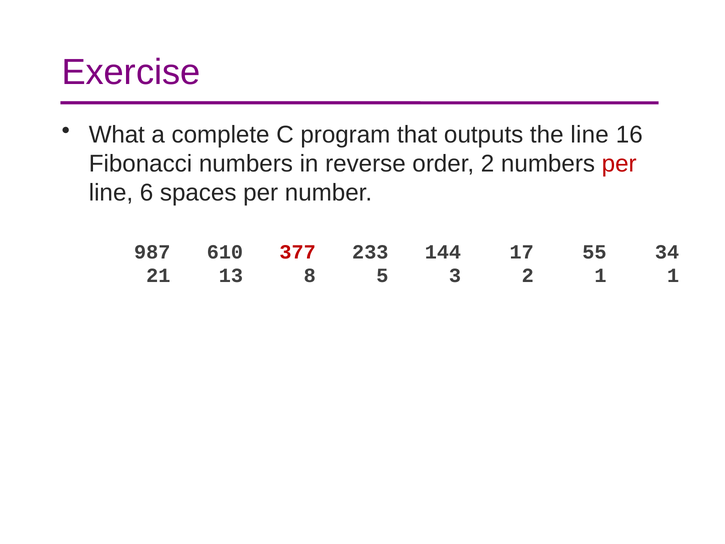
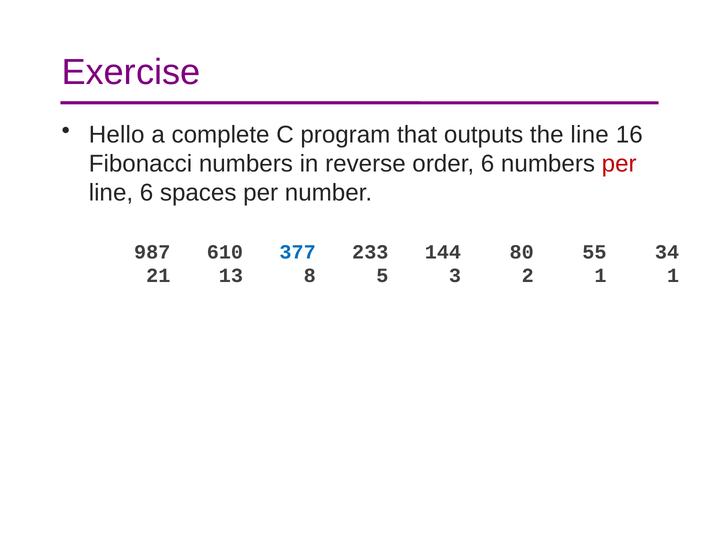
What: What -> Hello (117, 135)
order 2: 2 -> 6 (488, 164)
377 colour: red -> blue (298, 252)
17: 17 -> 80 (522, 252)
